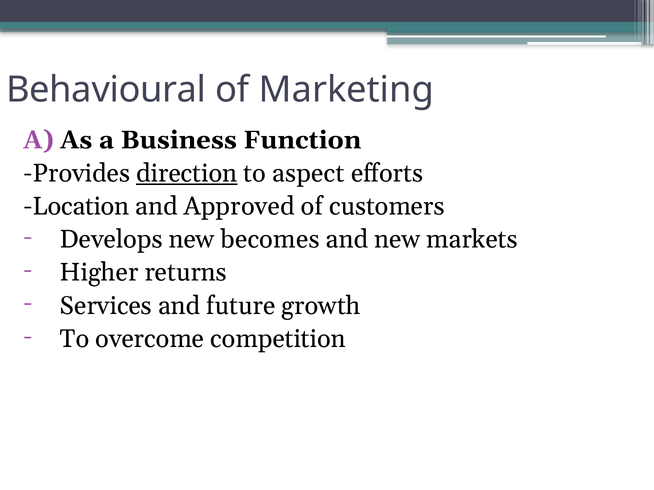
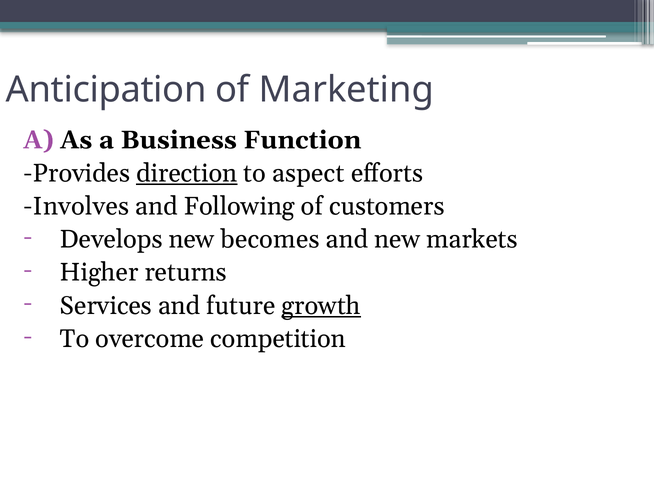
Behavioural: Behavioural -> Anticipation (106, 90)
Location: Location -> Involves (76, 206)
Approved: Approved -> Following (239, 206)
growth underline: none -> present (321, 306)
